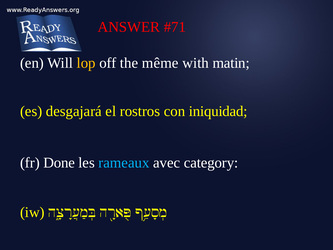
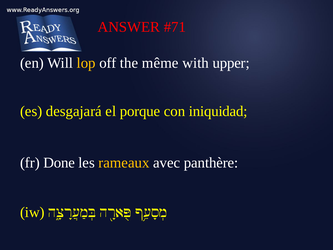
matin: matin -> upper (231, 63)
rostros: rostros -> porque (140, 111)
rameaux colour: light blue -> yellow (124, 162)
category: category -> panthère (211, 162)
